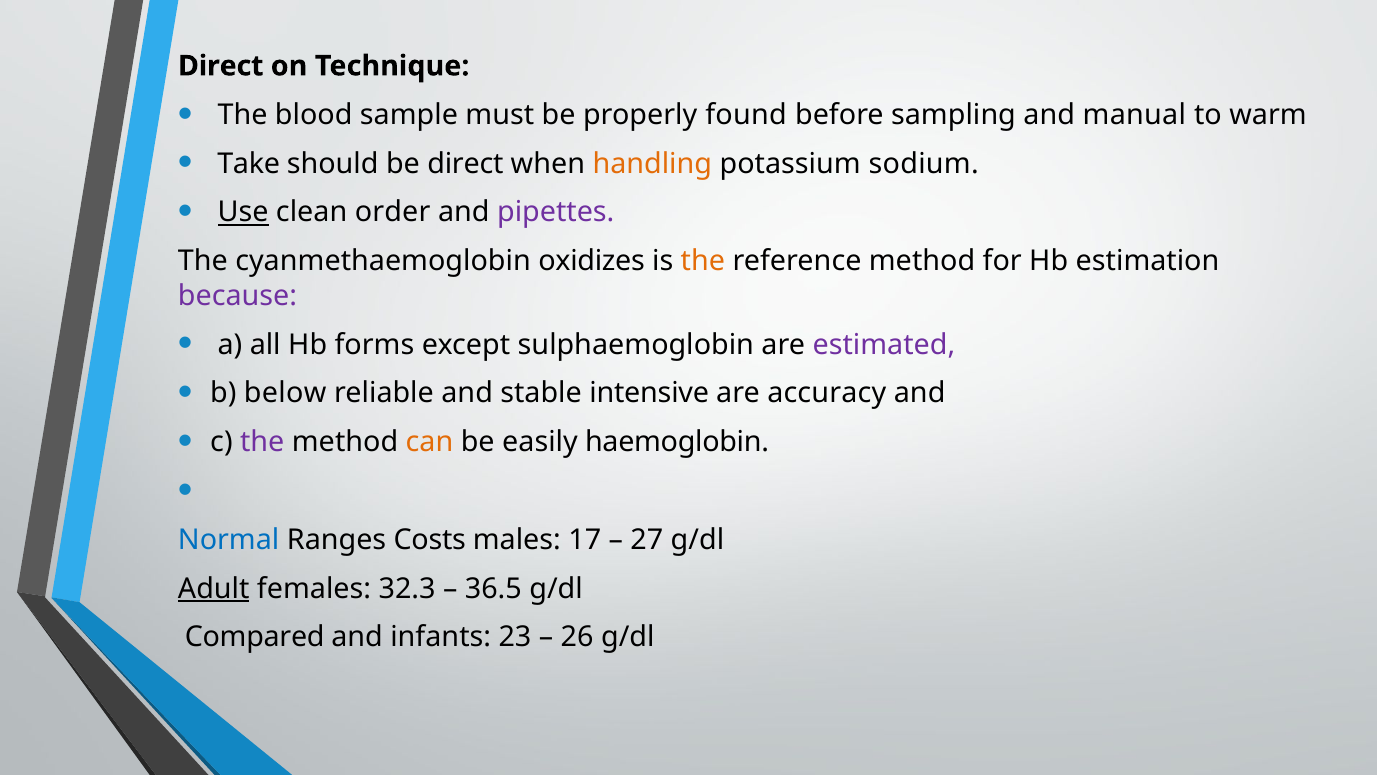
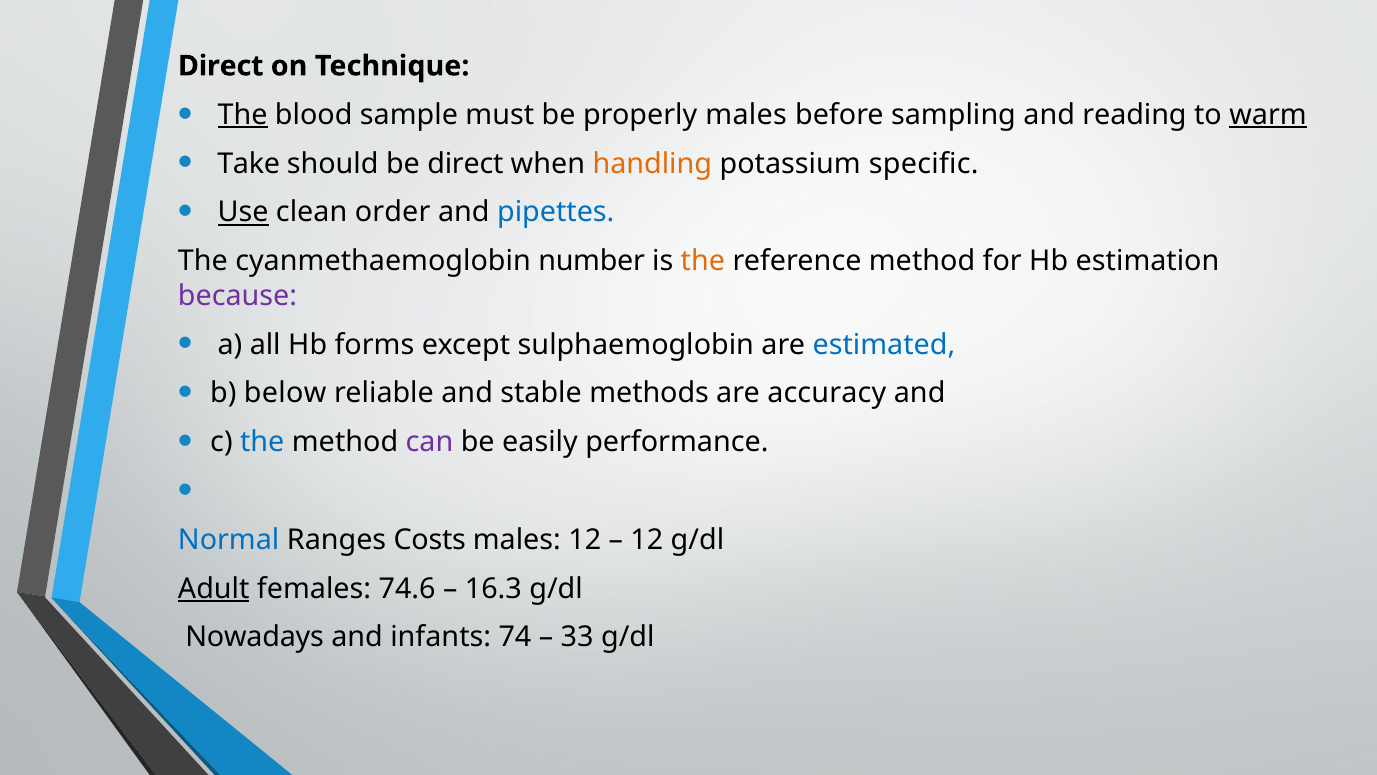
The underline: none -> present (243, 115)
properly found: found -> males (746, 115)
manual: manual -> reading (1135, 115)
warm underline: none -> present (1268, 115)
sodium: sodium -> specific (924, 164)
pipettes colour: purple -> blue (556, 212)
oxidizes: oxidizes -> number (592, 261)
estimated colour: purple -> blue (884, 344)
intensive: intensive -> methods (649, 393)
the colour: purple -> blue (262, 442)
can colour: orange -> purple (429, 442)
haemoglobin: haemoglobin -> performance (677, 442)
males 17: 17 -> 12 (585, 540)
27: 27 -> 12 (647, 540)
32.3: 32.3 -> 74.6 (407, 588)
36.5: 36.5 -> 16.3 (493, 588)
Compared: Compared -> Nowadays (255, 637)
23: 23 -> 74 (515, 637)
26: 26 -> 33 (577, 637)
